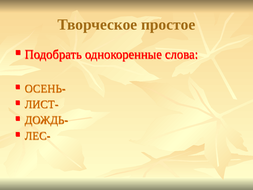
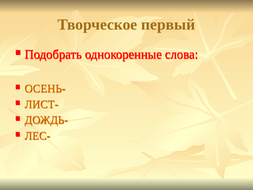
простое: простое -> первый (168, 25)
